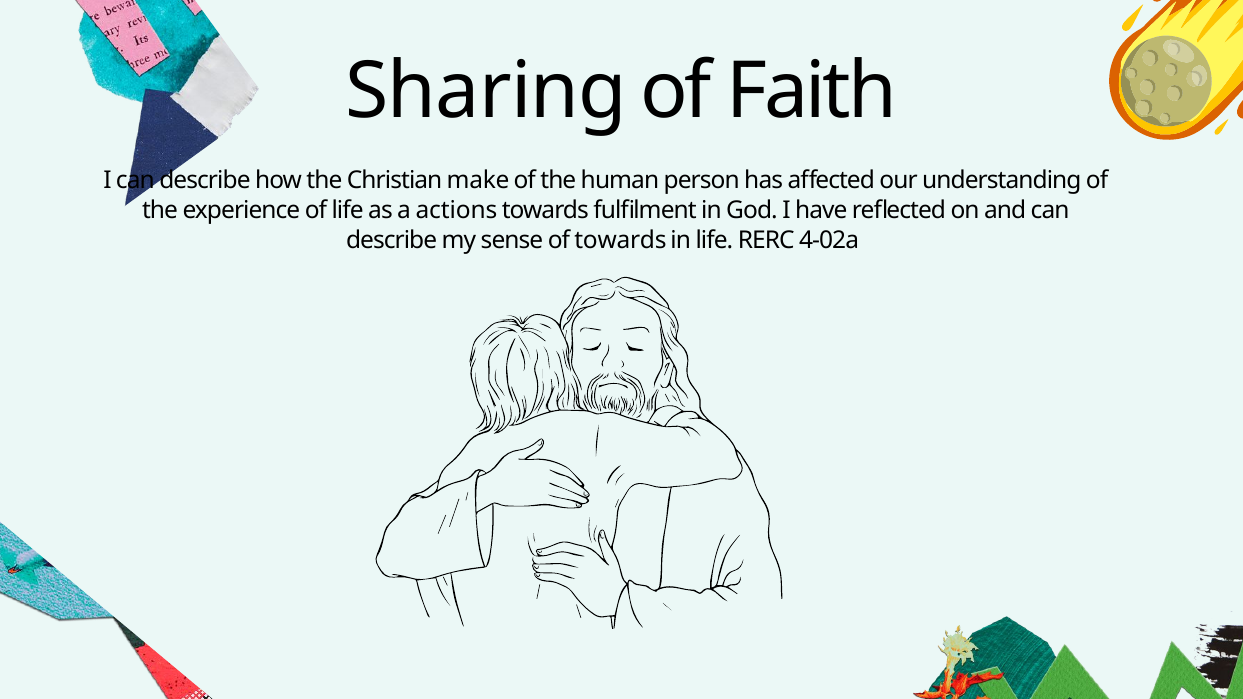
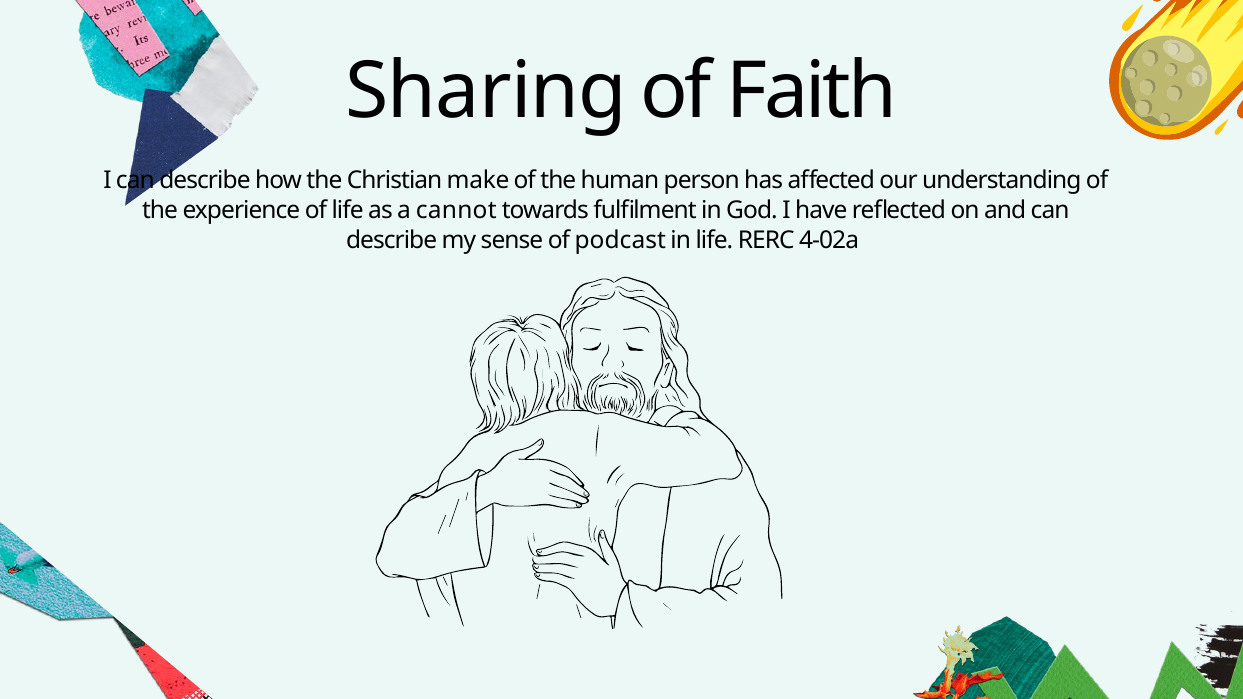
actions: actions -> cannot (456, 210)
of towards: towards -> podcast (620, 240)
